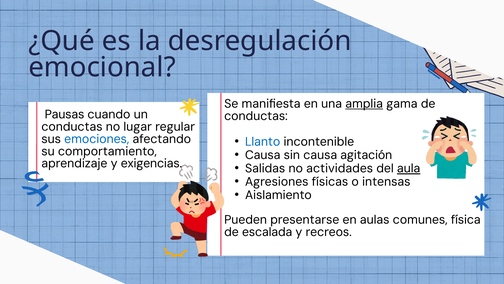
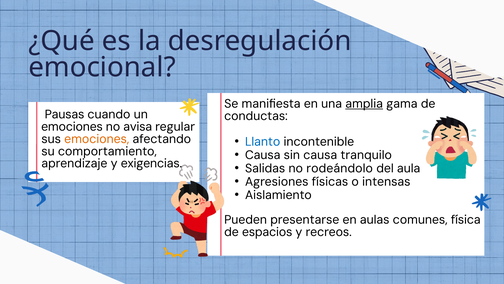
conductas: conductas -> emociones (72, 127)
lugar: lugar -> avisa (138, 127)
emociones colour: blue -> orange (97, 139)
agitación: agitación -> tranquilo (366, 155)
actividades: actividades -> rodeándolo (340, 168)
aula underline: present -> none (409, 168)
escalada: escalada -> espacios (267, 232)
